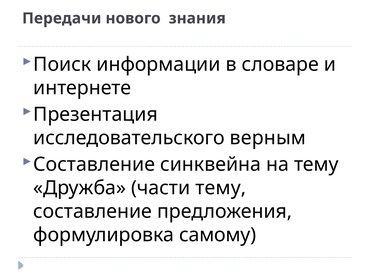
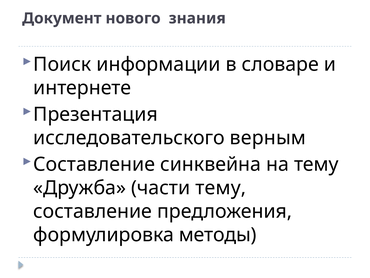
Передачи: Передачи -> Документ (62, 18)
самому: самому -> методы (218, 234)
